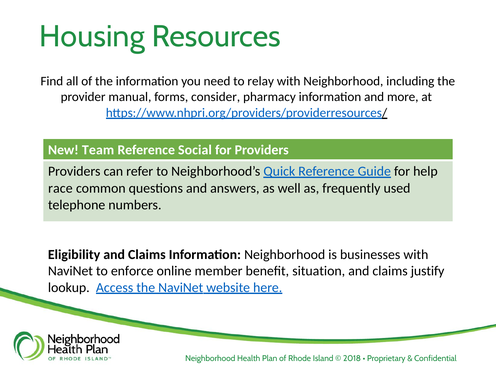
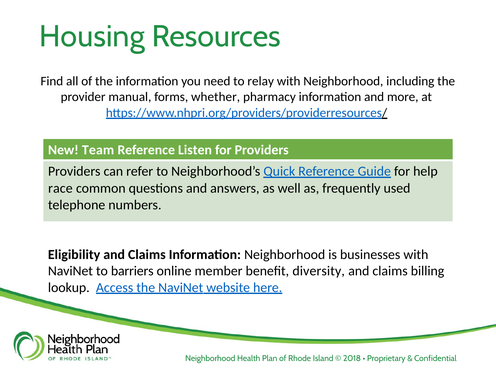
consider: consider -> whether (216, 97)
Social: Social -> Listen (195, 150)
enforce: enforce -> barriers (132, 271)
situation: situation -> diversity (319, 271)
justify: justify -> billing (428, 271)
